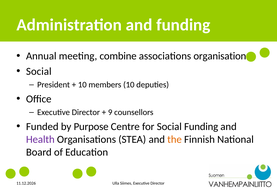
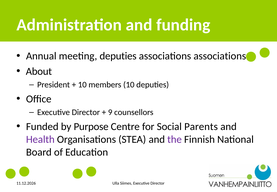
meeting combine: combine -> deputies (118, 56)
associations organisation: organisation -> associations (220, 56)
Social: Social -> About (39, 71)
Social Funding: Funding -> Parents (201, 126)
the colour: orange -> purple (175, 139)
